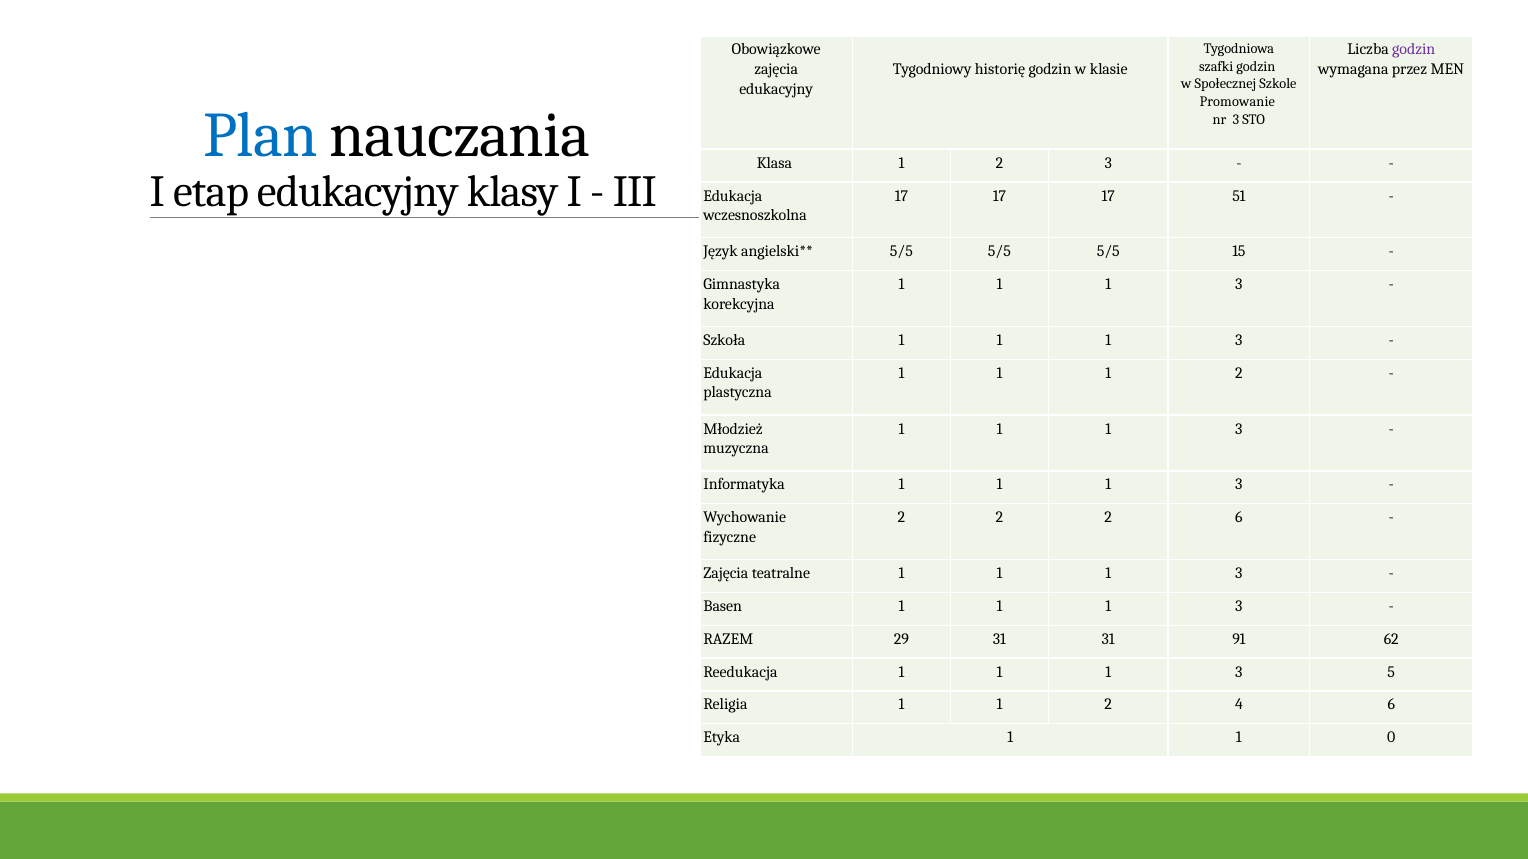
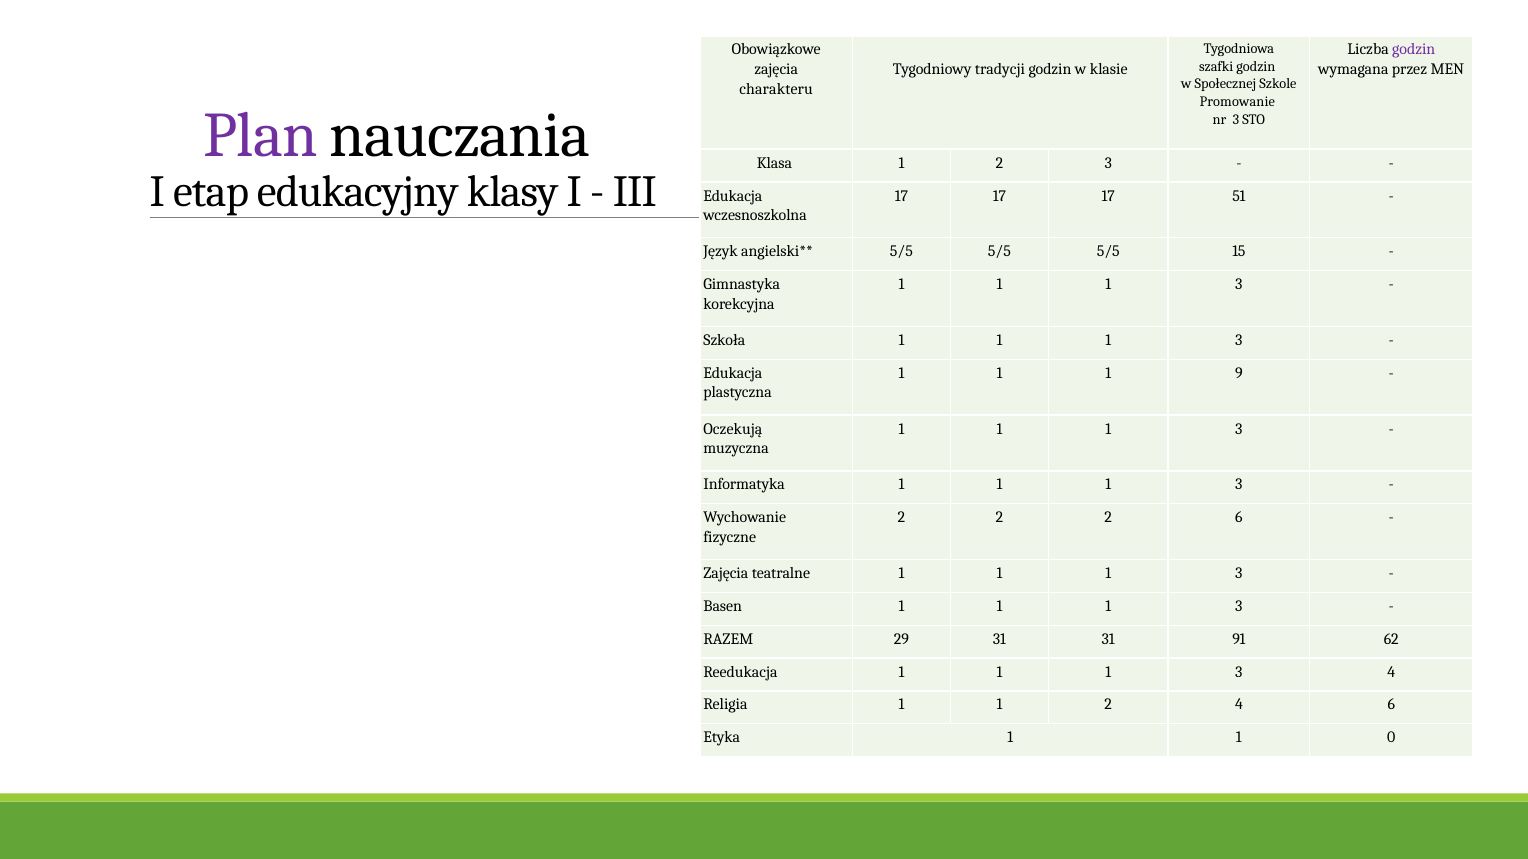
historię: historię -> tradycji (1000, 69)
edukacyjny: edukacyjny -> charakteru (776, 89)
Plan colour: blue -> purple (261, 136)
1 1 1 2: 2 -> 9 (1239, 373)
Młodzież: Młodzież -> Oczekują (733, 429)
3 5: 5 -> 4 (1391, 672)
